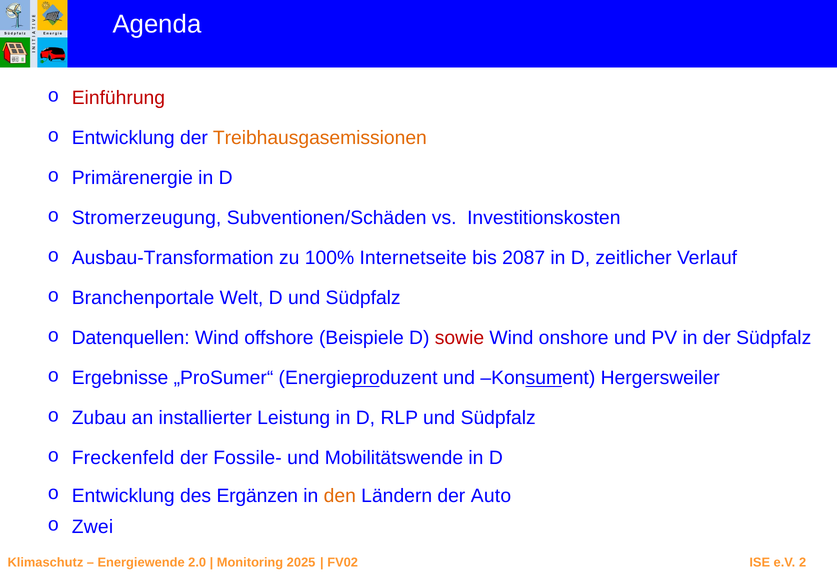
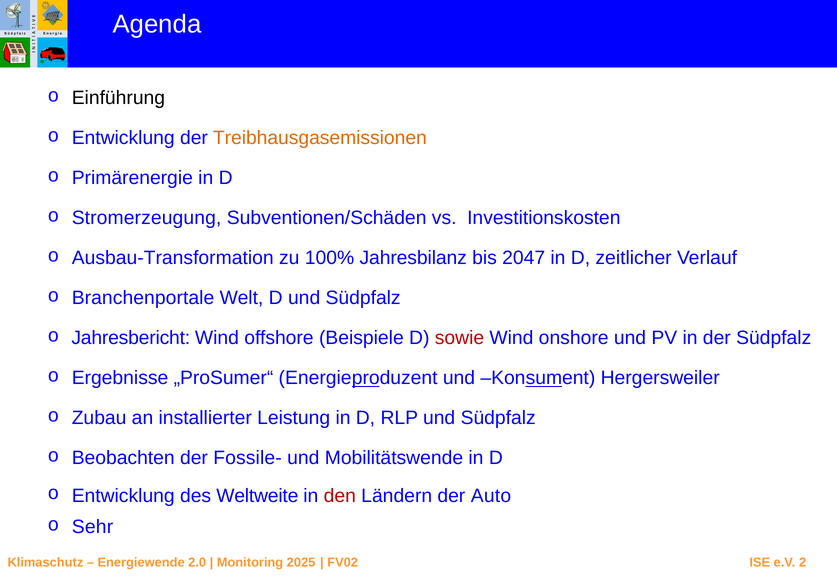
Einführung colour: red -> black (118, 98)
Internetseite: Internetseite -> Jahresbilanz (413, 258)
2087: 2087 -> 2047 (524, 258)
Datenquellen: Datenquellen -> Jahresbericht (131, 338)
Freckenfeld: Freckenfeld -> Beobachten (123, 458)
Ergänzen: Ergänzen -> Weltweite (257, 495)
den colour: orange -> red (340, 495)
Zwei: Zwei -> Sehr (93, 526)
